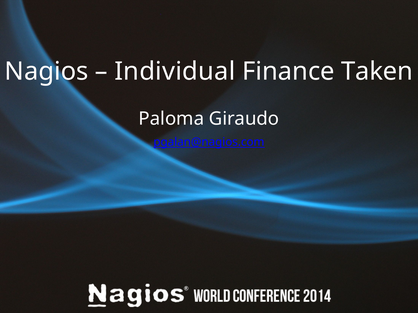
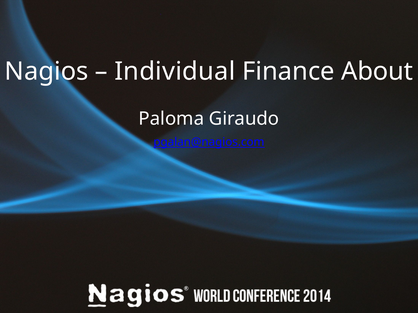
Taken: Taken -> About (377, 71)
